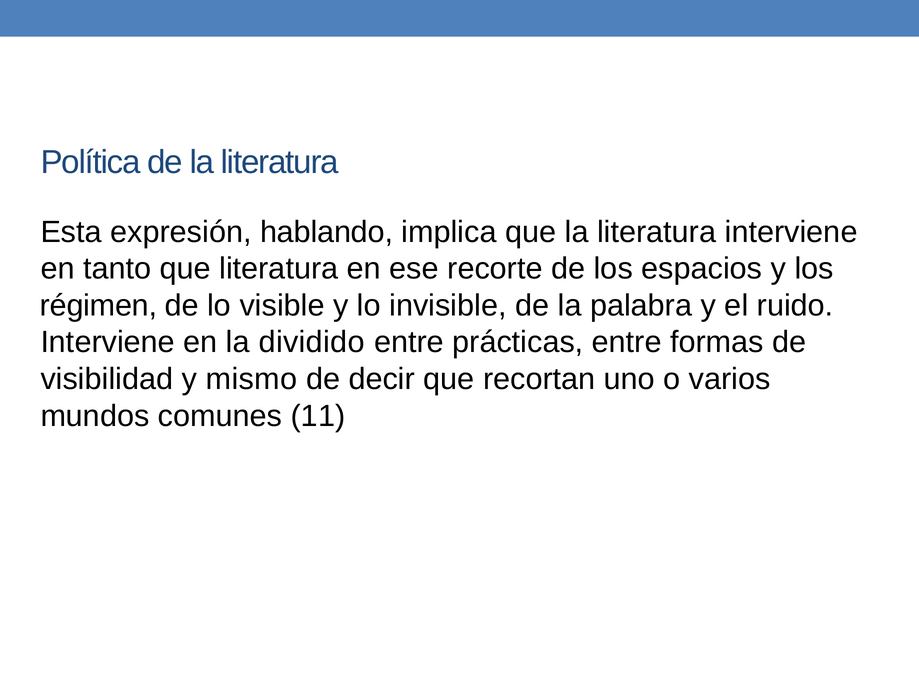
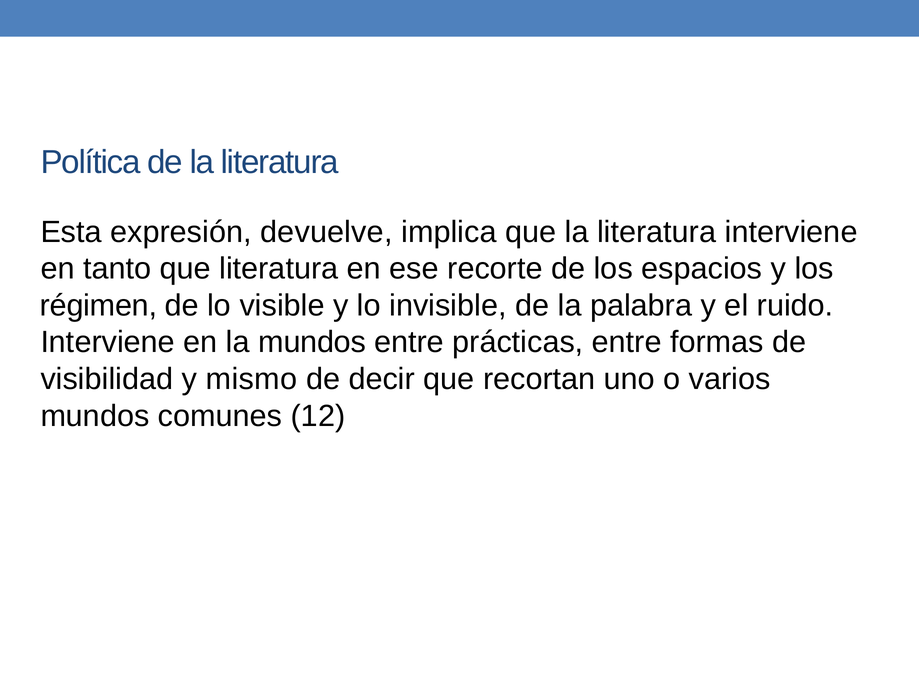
hablando: hablando -> devuelve (326, 232)
la dividido: dividido -> mundos (312, 342)
11: 11 -> 12 (318, 416)
